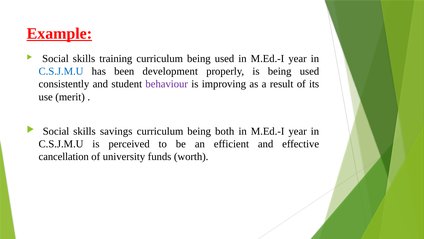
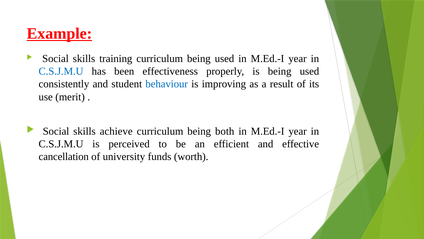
development: development -> effectiveness (170, 71)
behaviour colour: purple -> blue (167, 84)
savings: savings -> achieve (116, 131)
